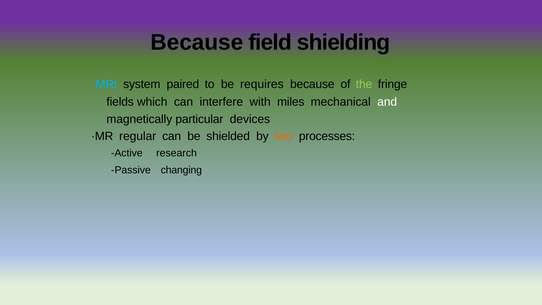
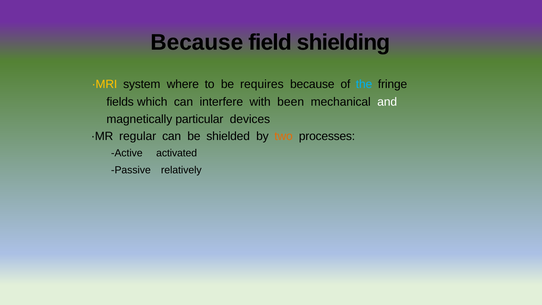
·MRI colour: light blue -> yellow (104, 84)
paired: paired -> where (183, 84)
the colour: light green -> light blue (364, 84)
miles: miles -> been (291, 102)
research: research -> activated (177, 153)
changing: changing -> relatively (181, 170)
